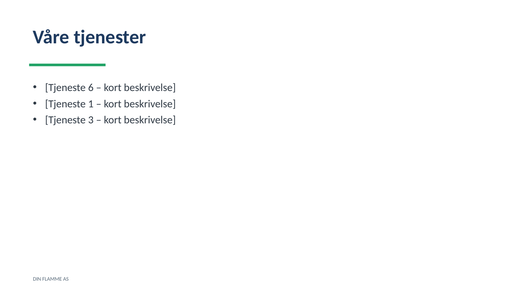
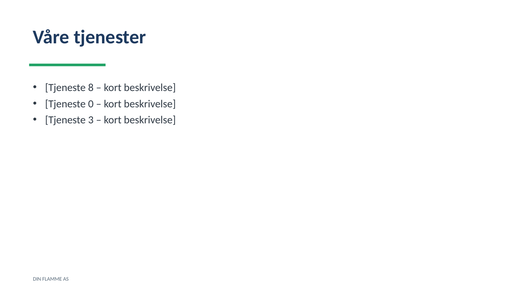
6: 6 -> 8 (91, 88)
1: 1 -> 0 (91, 104)
